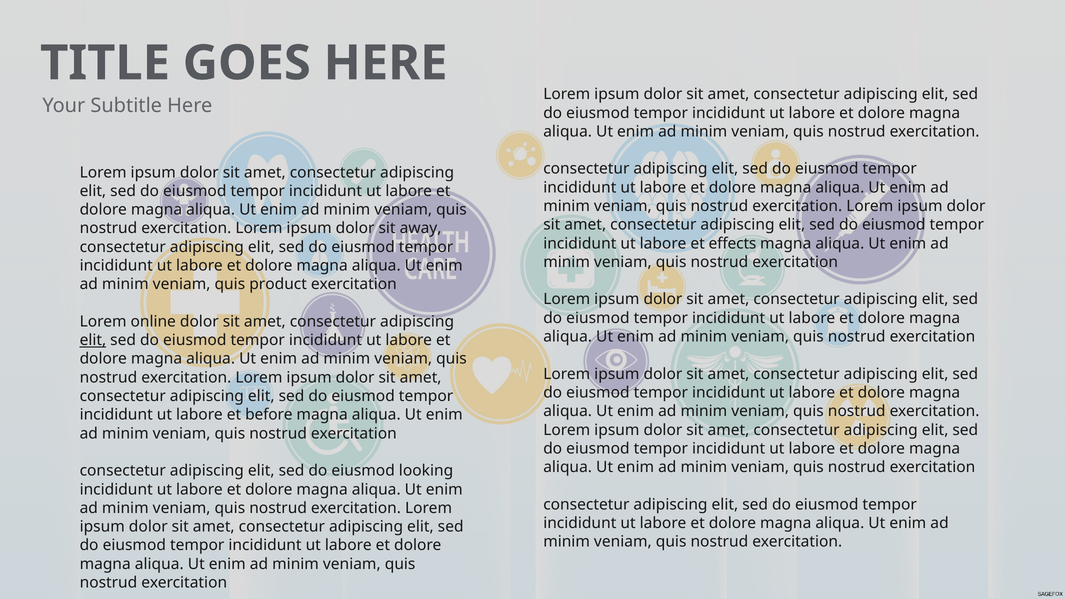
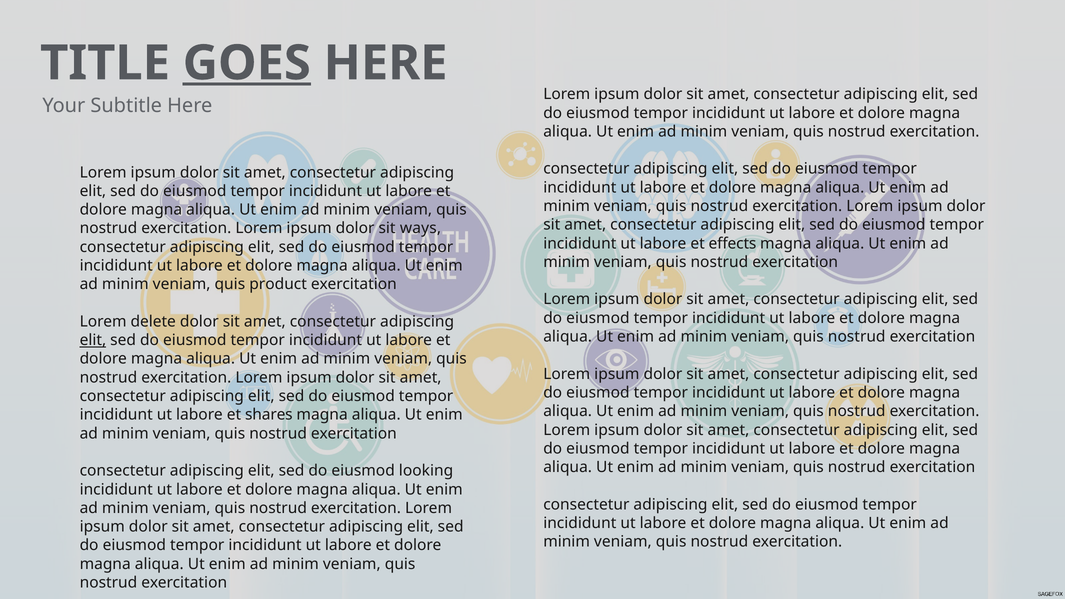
GOES underline: none -> present (247, 63)
away: away -> ways (421, 228)
online: online -> delete (153, 322)
before: before -> shares (269, 415)
